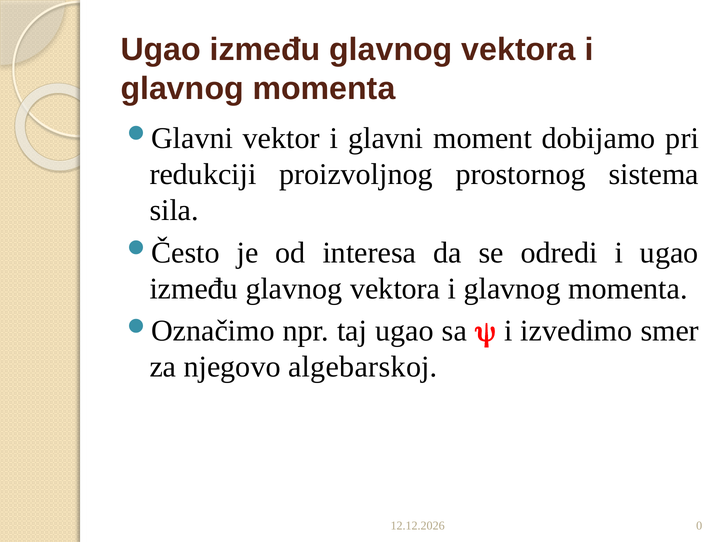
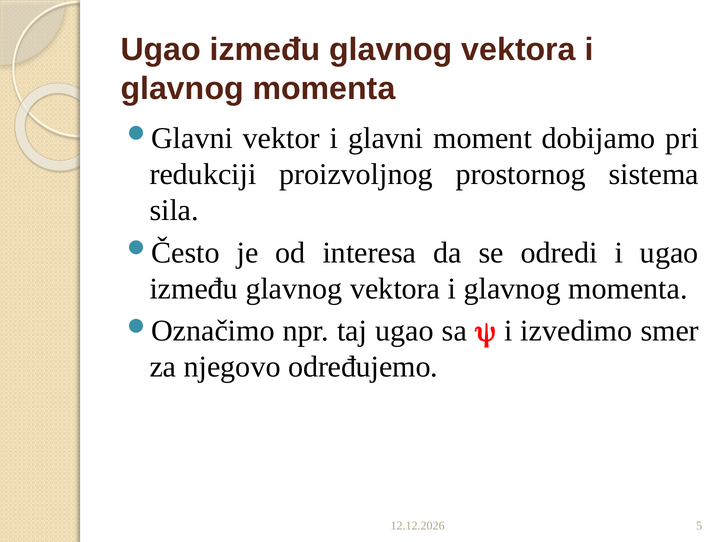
algebarskoj: algebarskoj -> određujemo (363, 367)
0: 0 -> 5 (699, 526)
